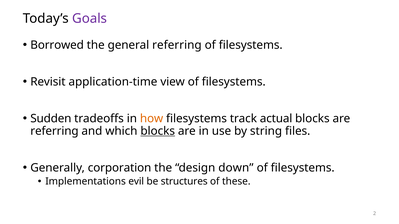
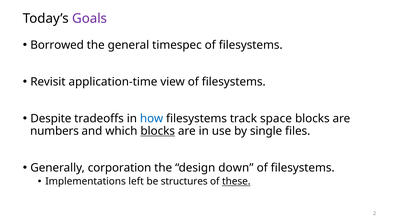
general referring: referring -> timespec (177, 45)
Sudden: Sudden -> Despite (51, 119)
how colour: orange -> blue (152, 119)
actual: actual -> space (276, 119)
referring: referring -> numbers (54, 131)
string: string -> single (266, 131)
evil: evil -> left (136, 182)
these underline: none -> present (236, 182)
